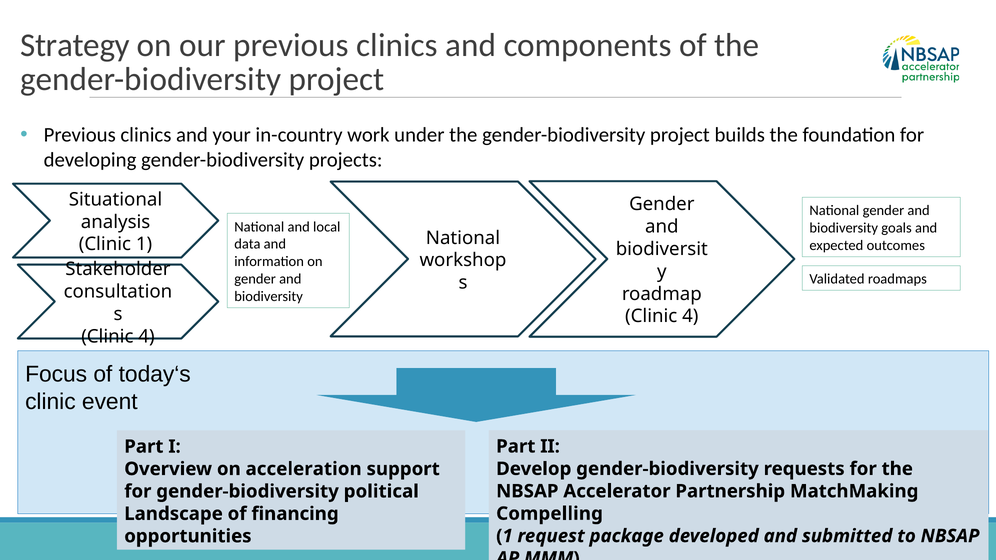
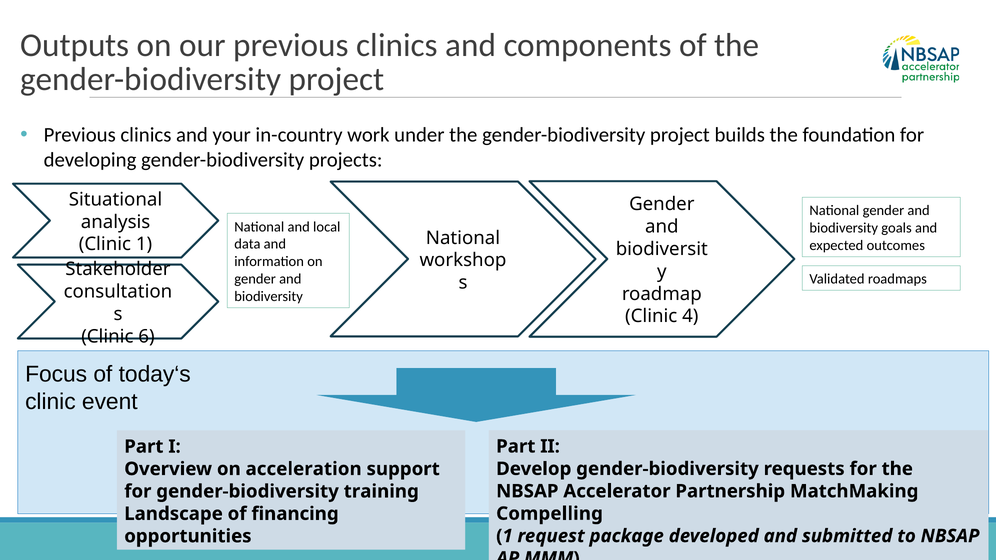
Strategy: Strategy -> Outputs (75, 46)
4: 4 -> 6 (146, 337)
political: political -> training (381, 492)
